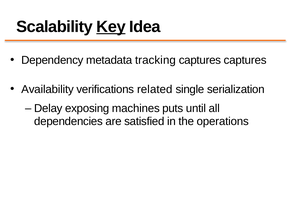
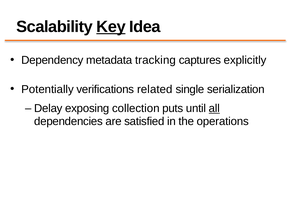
captures captures: captures -> explicitly (245, 60)
Availability: Availability -> Potentially (48, 89)
machines: machines -> collection (136, 108)
all underline: none -> present (214, 108)
